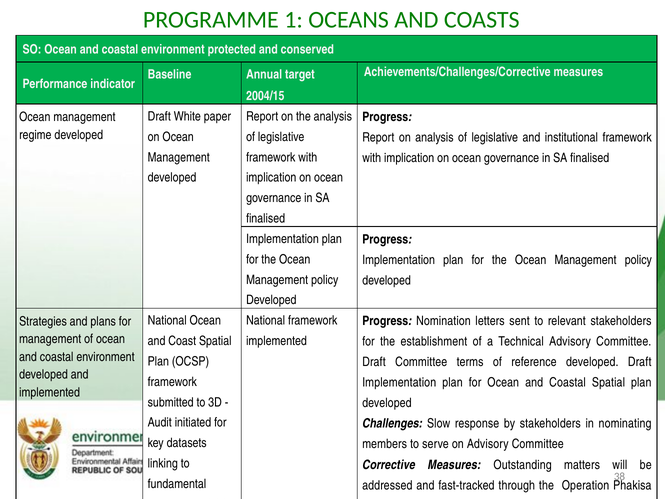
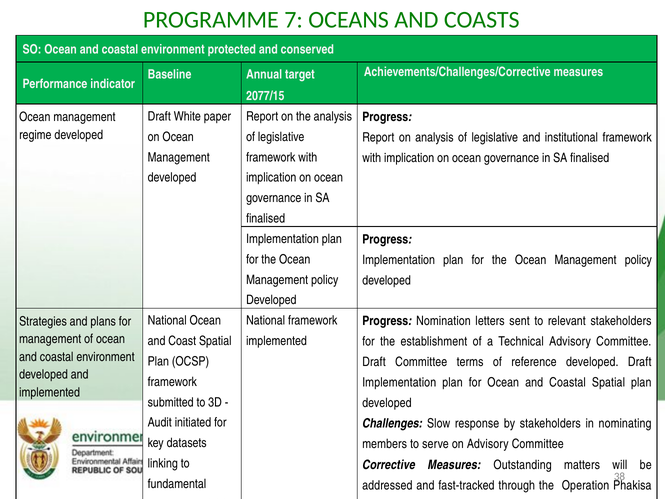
1: 1 -> 7 (294, 20)
2004/15: 2004/15 -> 2077/15 (265, 96)
